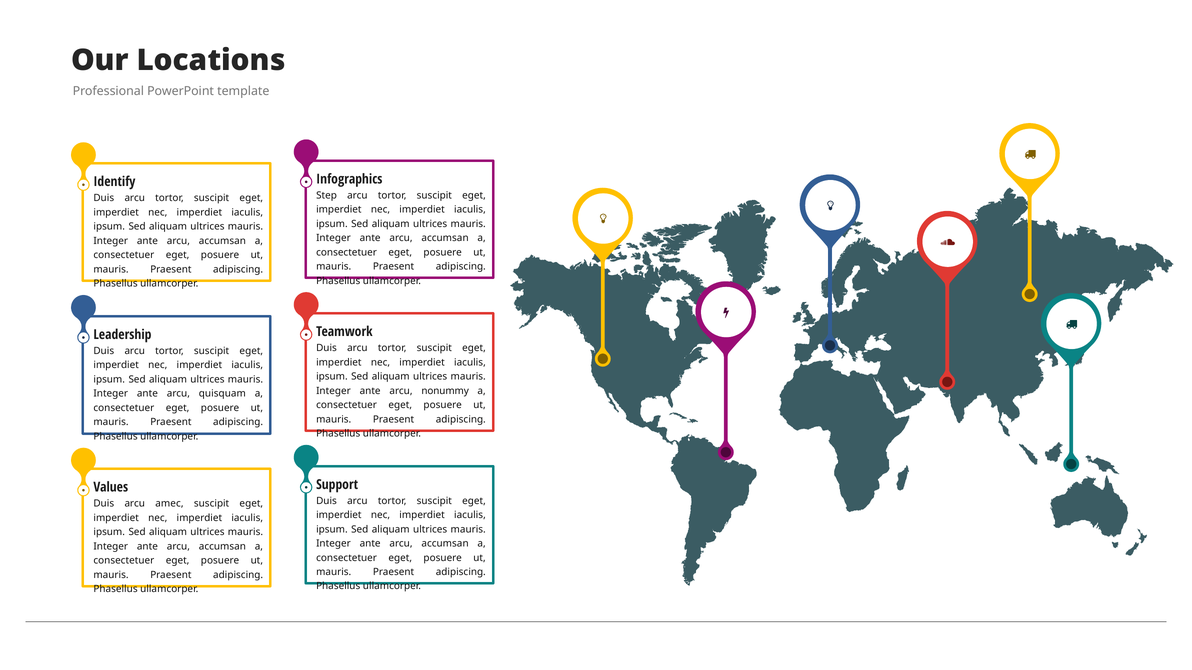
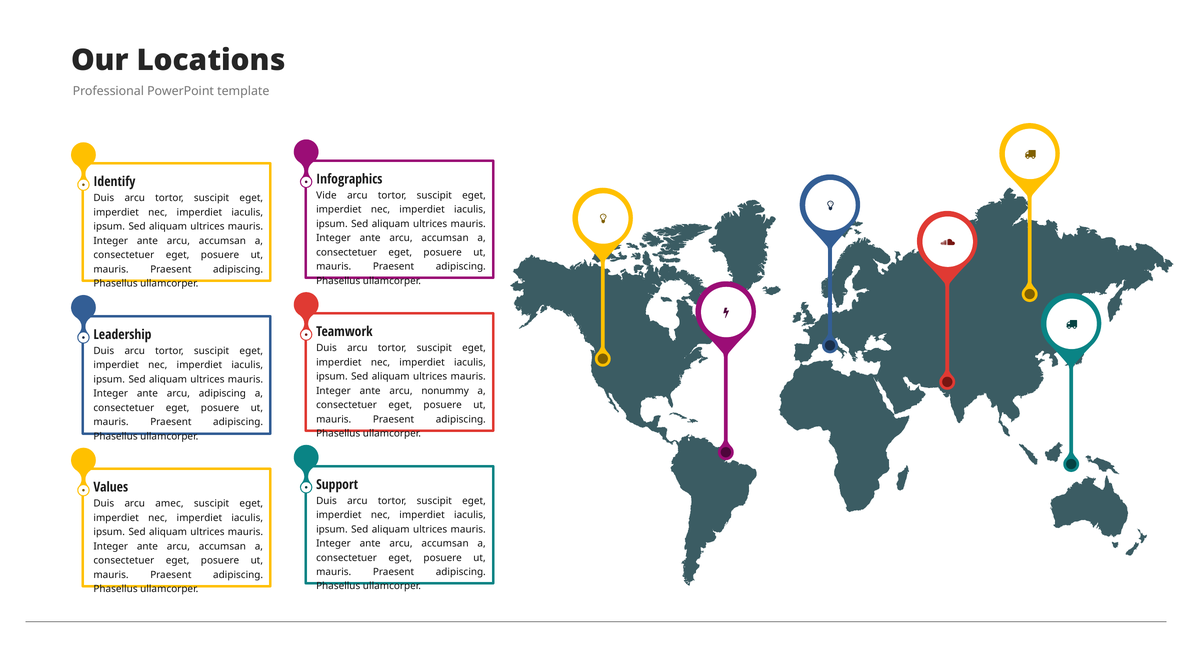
Step: Step -> Vide (326, 195)
arcu quisquam: quisquam -> adipiscing (222, 394)
